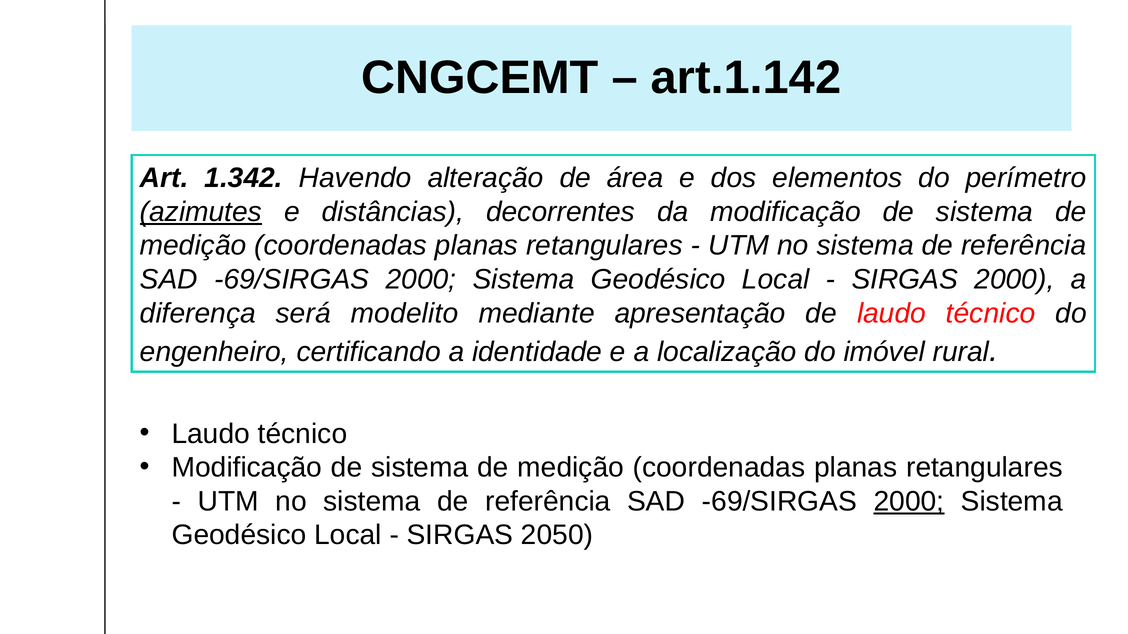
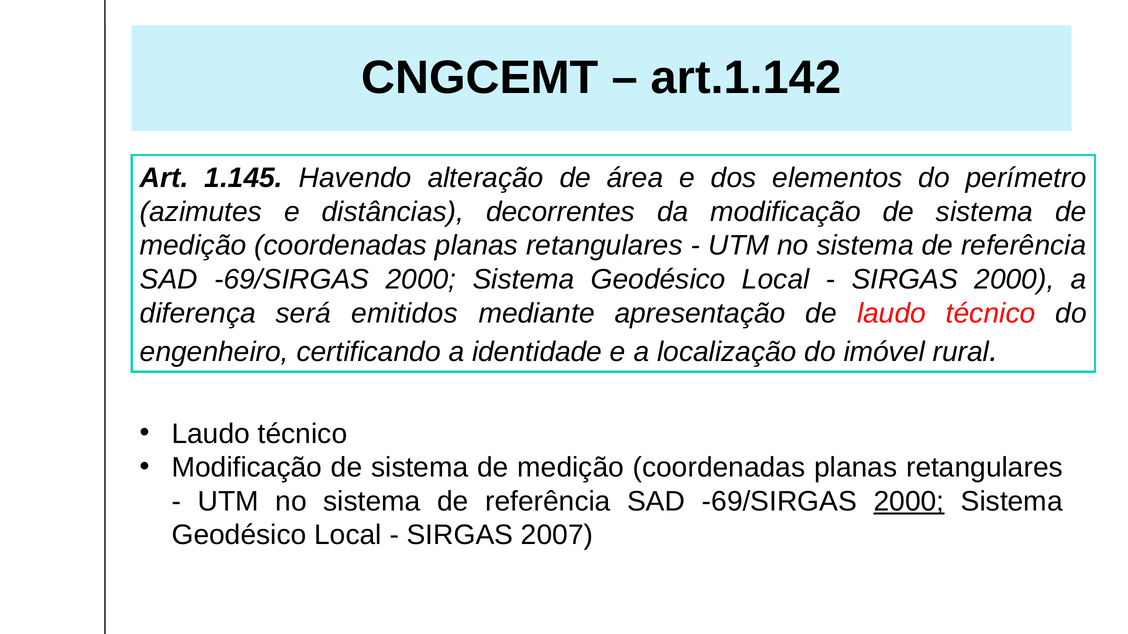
1.342: 1.342 -> 1.145 (244, 178)
azimutes underline: present -> none (201, 212)
modelito: modelito -> emitidos (405, 314)
2050: 2050 -> 2007 (557, 536)
